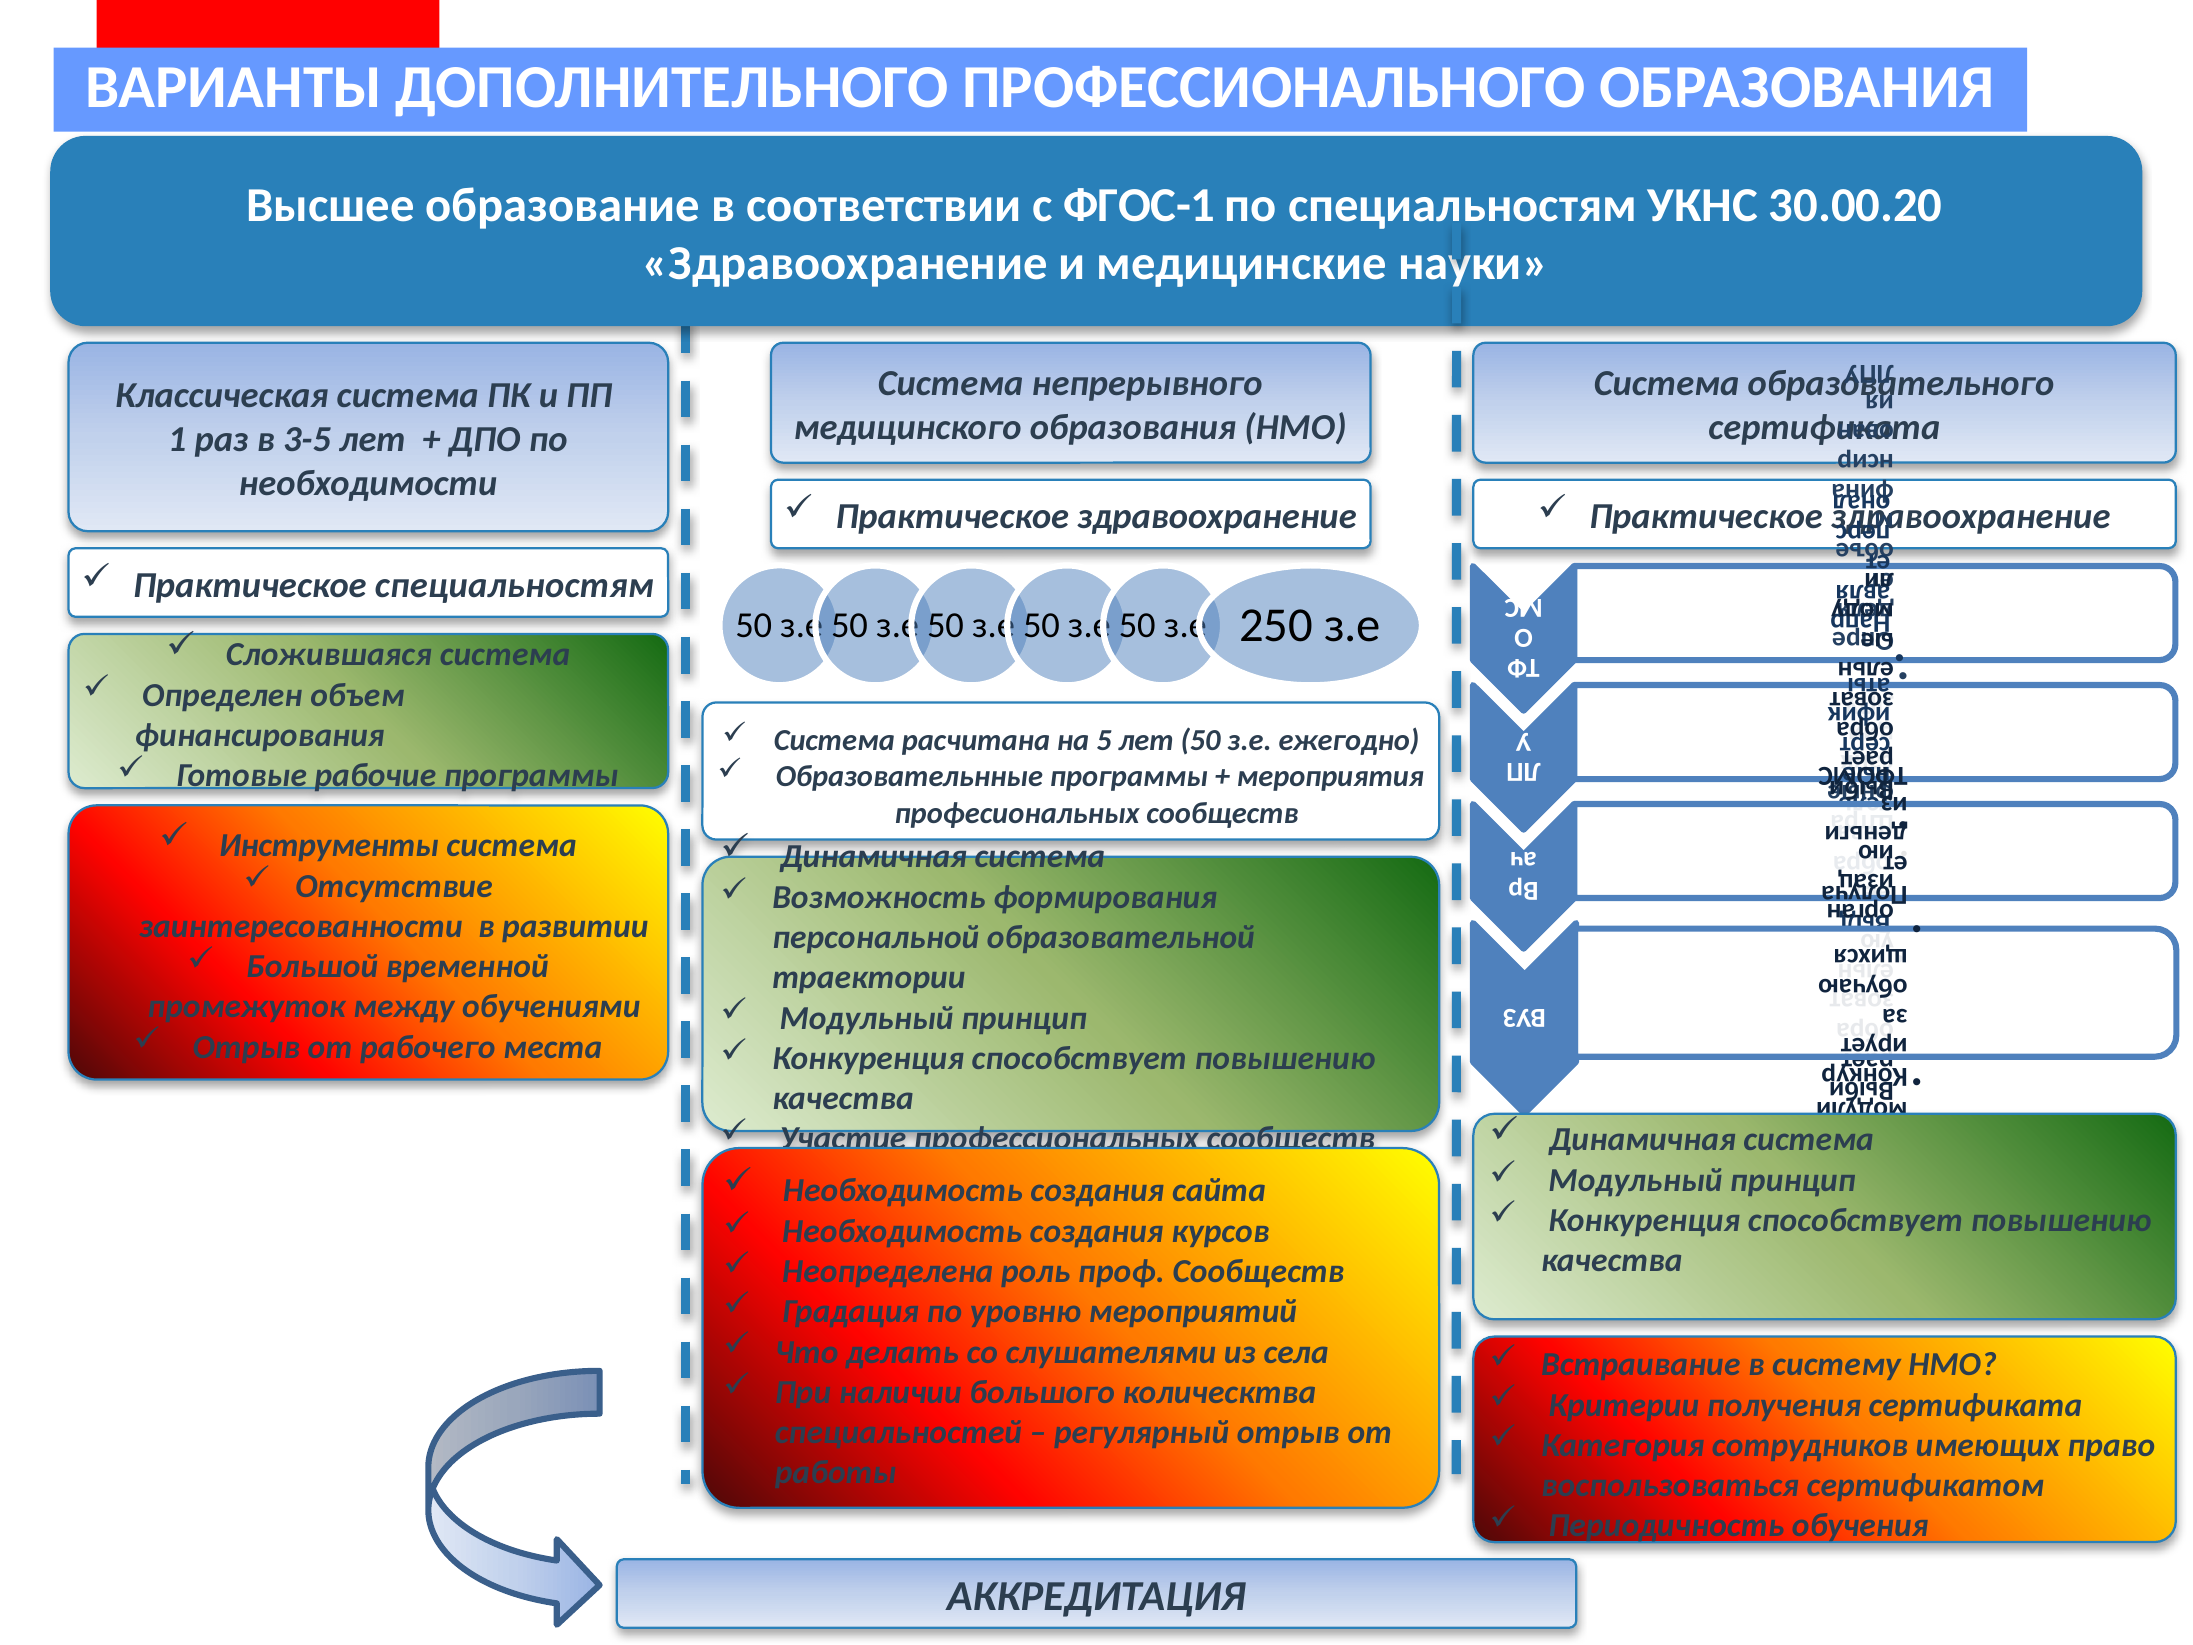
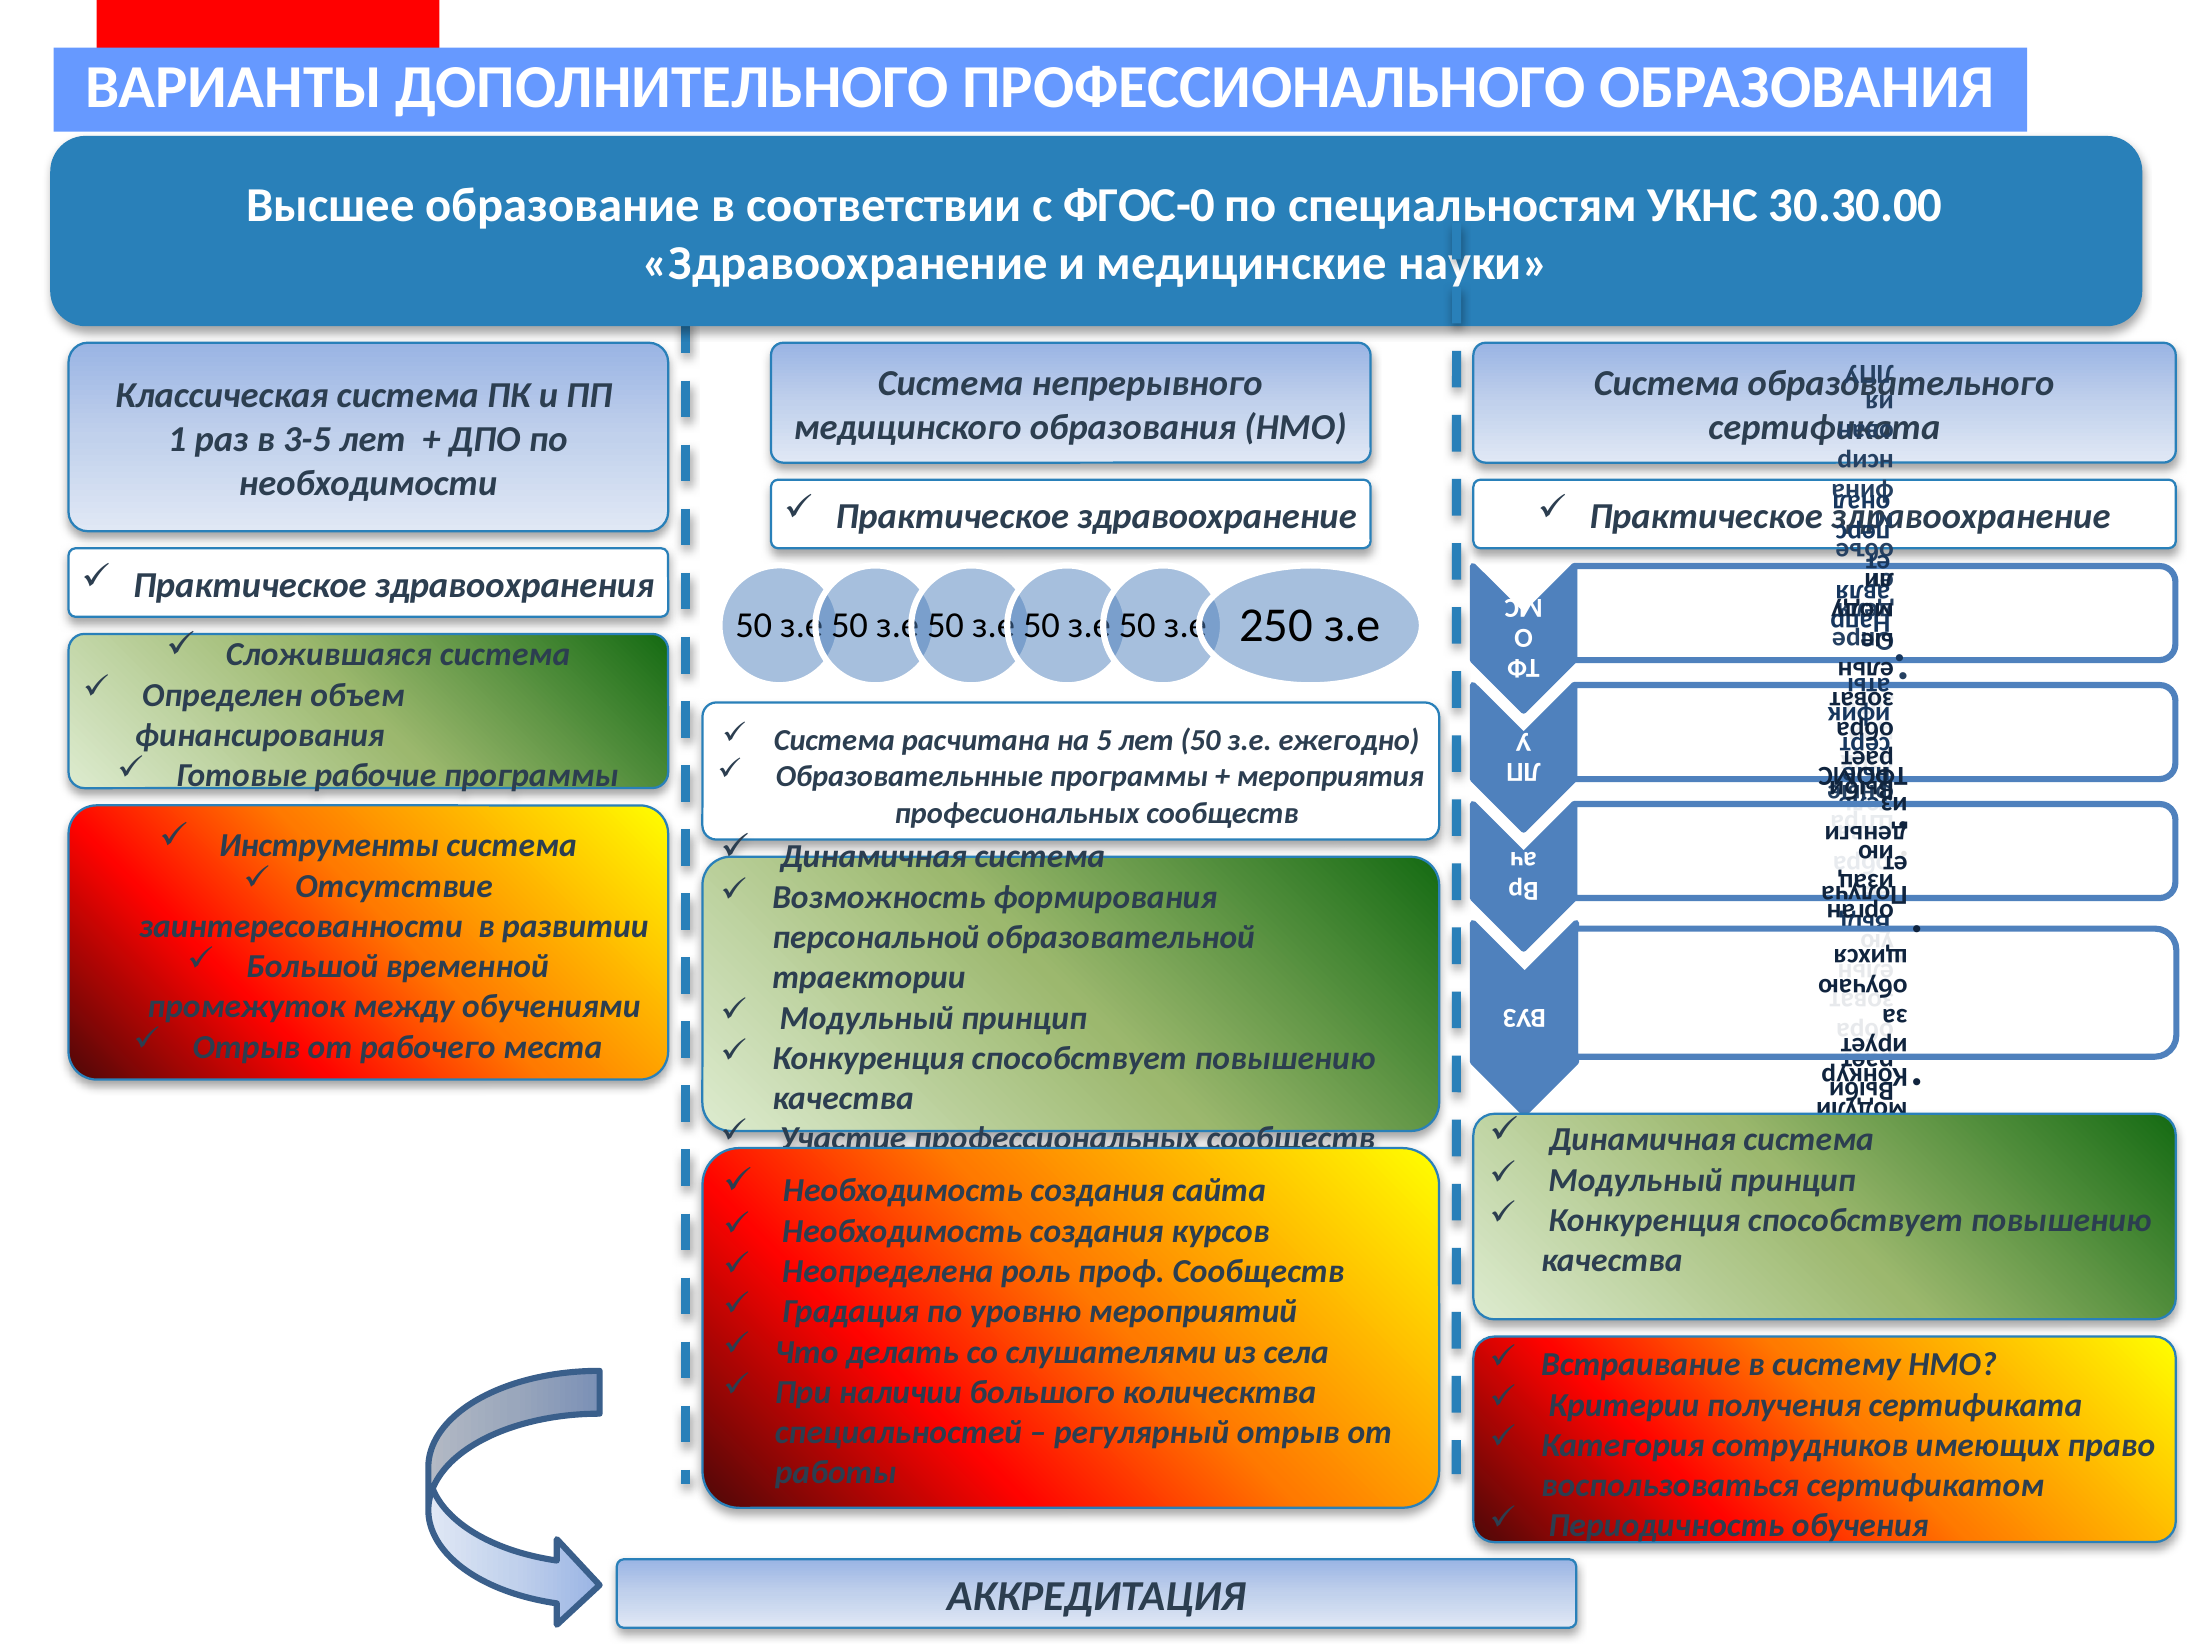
ФГОС-1: ФГОС-1 -> ФГОС-0 (1139, 205)
30.00.20: 30.00.20 -> 30.30.00 (1856, 205)
Практическое специальностям: специальностям -> здравоохранения (515, 585)
